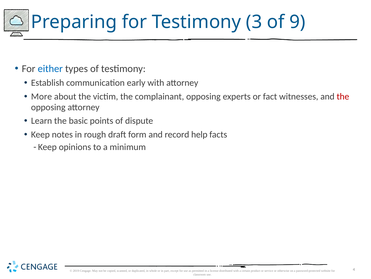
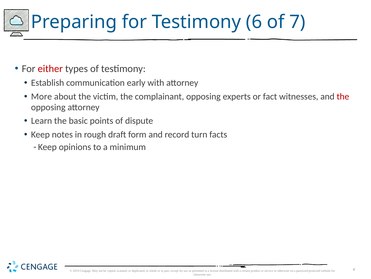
3: 3 -> 6 (254, 22)
9: 9 -> 7 (297, 22)
either colour: blue -> red (50, 68)
help: help -> turn (199, 134)
